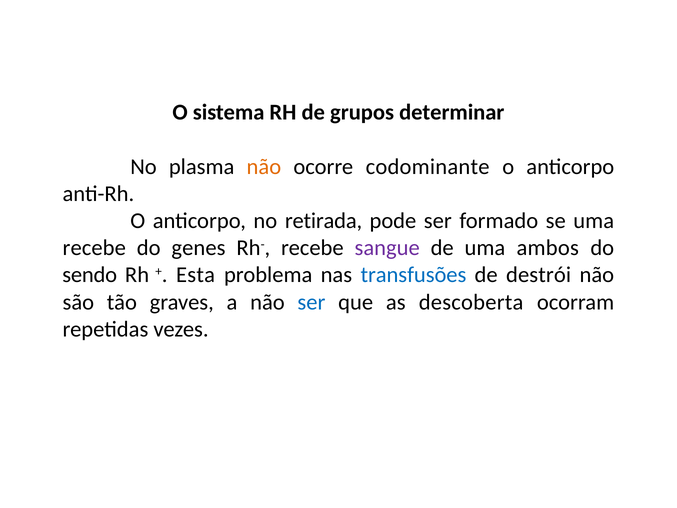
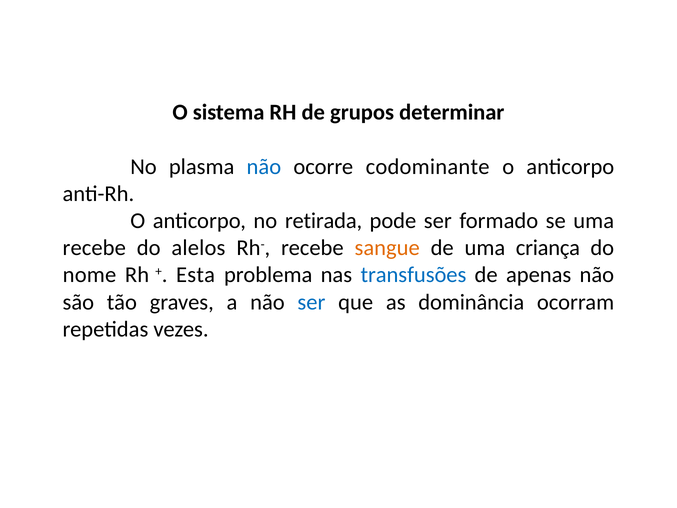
não colour: orange -> blue (264, 167)
genes: genes -> alelos (198, 248)
sangue colour: purple -> orange (387, 248)
ambos: ambos -> criança (548, 248)
sendo: sendo -> nome (90, 275)
destrói: destrói -> apenas (539, 275)
descoberta: descoberta -> dominância (471, 302)
